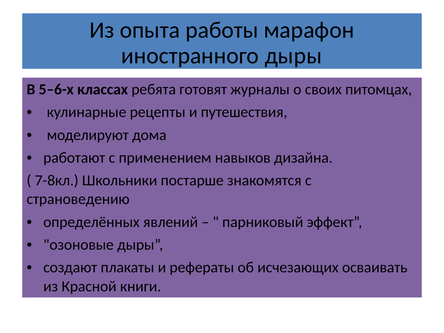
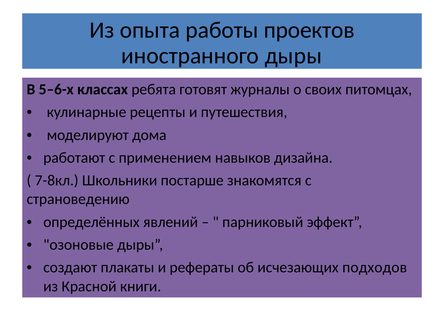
марафон: марафон -> проектов (309, 30)
осваивать: осваивать -> подходов (375, 267)
